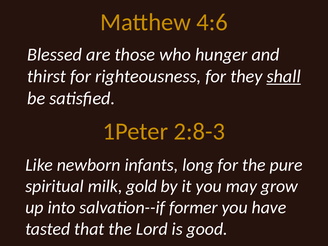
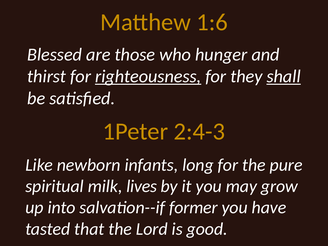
4:6: 4:6 -> 1:6 (212, 22)
righteousness underline: none -> present (148, 76)
2:8-3: 2:8-3 -> 2:4-3 (199, 132)
gold: gold -> lives (142, 186)
